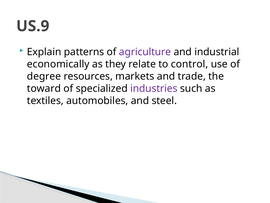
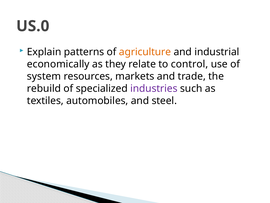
US.9: US.9 -> US.0 (33, 26)
agriculture colour: purple -> orange (145, 52)
degree: degree -> system (44, 76)
toward: toward -> rebuild (44, 88)
